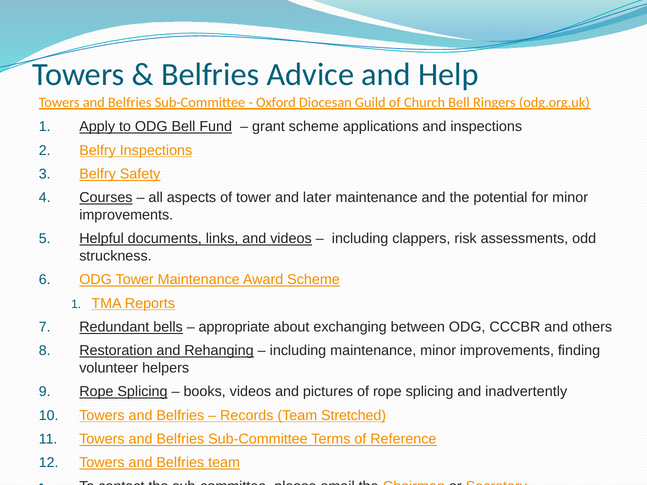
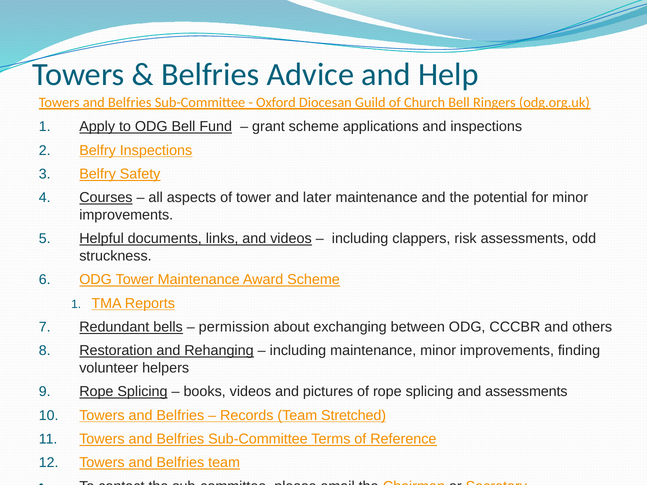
appropriate: appropriate -> permission (234, 327)
and inadvertently: inadvertently -> assessments (526, 392)
